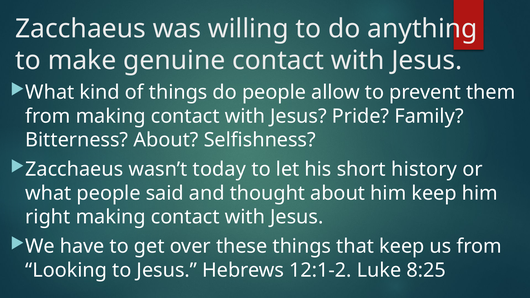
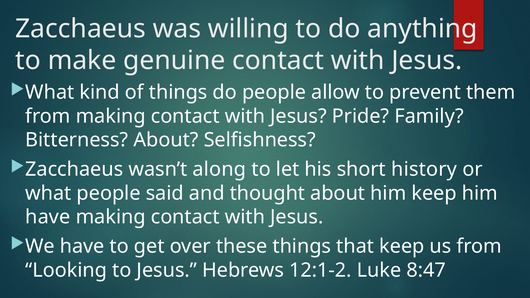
today: today -> along (219, 169)
right: right -> have (48, 217)
8:25: 8:25 -> 8:47 (426, 270)
